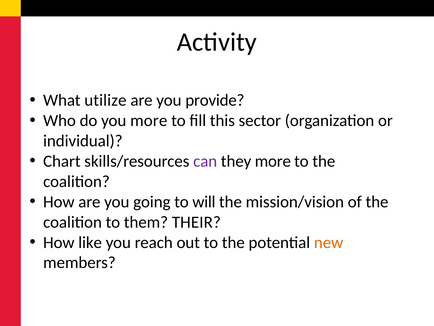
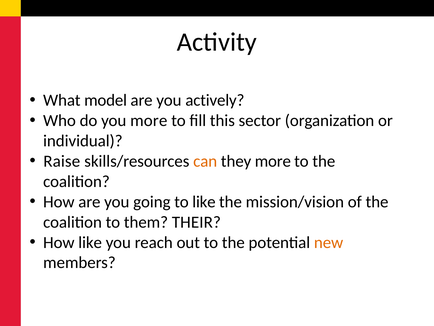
utilize: utilize -> model (106, 100)
provide: provide -> actively (215, 100)
Chart: Chart -> Raise (62, 161)
can colour: purple -> orange (205, 161)
to will: will -> like (204, 202)
